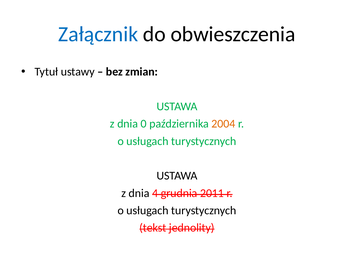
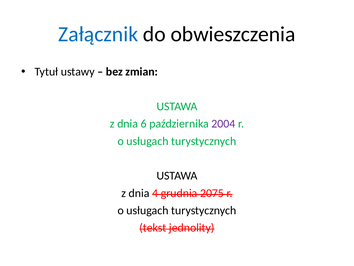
0: 0 -> 6 (144, 124)
2004 colour: orange -> purple (223, 124)
2011: 2011 -> 2075 (212, 193)
